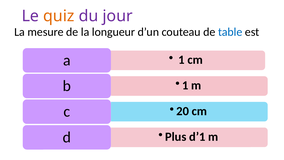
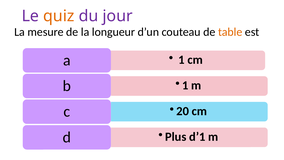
table colour: blue -> orange (230, 32)
